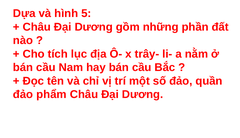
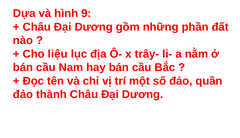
5: 5 -> 9 (86, 14)
tích: tích -> liệu (58, 54)
phẩm: phẩm -> thành (51, 95)
